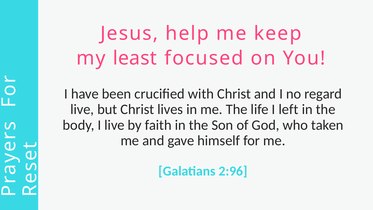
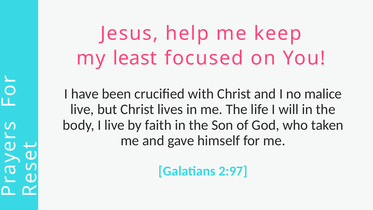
regard: regard -> malice (323, 94)
left: left -> will (289, 109)
2:96: 2:96 -> 2:97 (233, 171)
